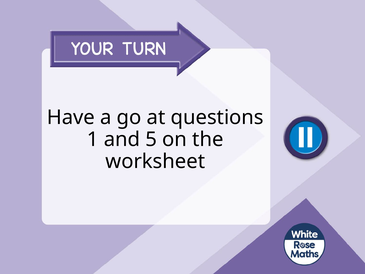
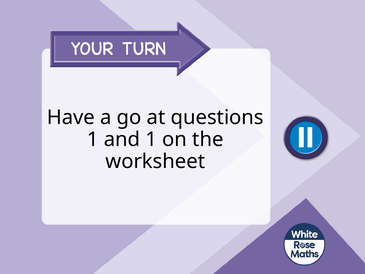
and 5: 5 -> 1 (151, 139)
